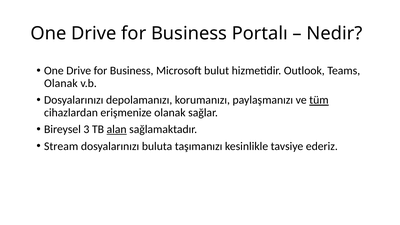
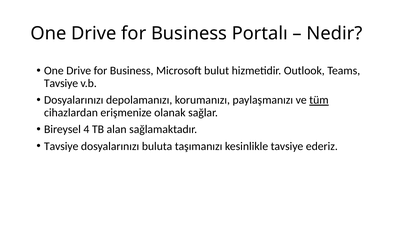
Olanak: Olanak -> Tavsiye (61, 83)
3: 3 -> 4 (86, 129)
alan underline: present -> none (117, 129)
Stream: Stream -> Tavsiye (61, 146)
